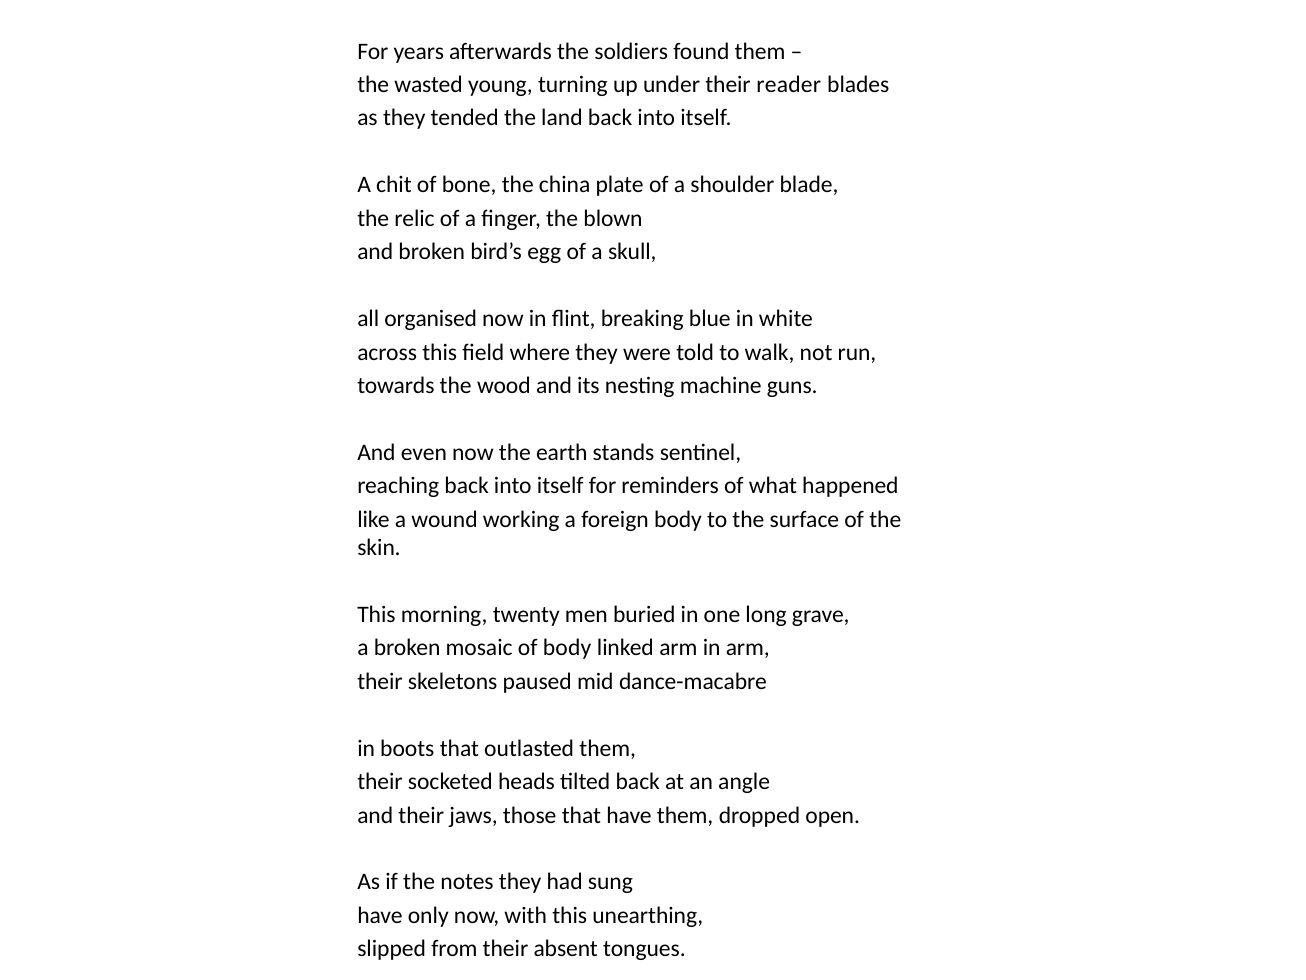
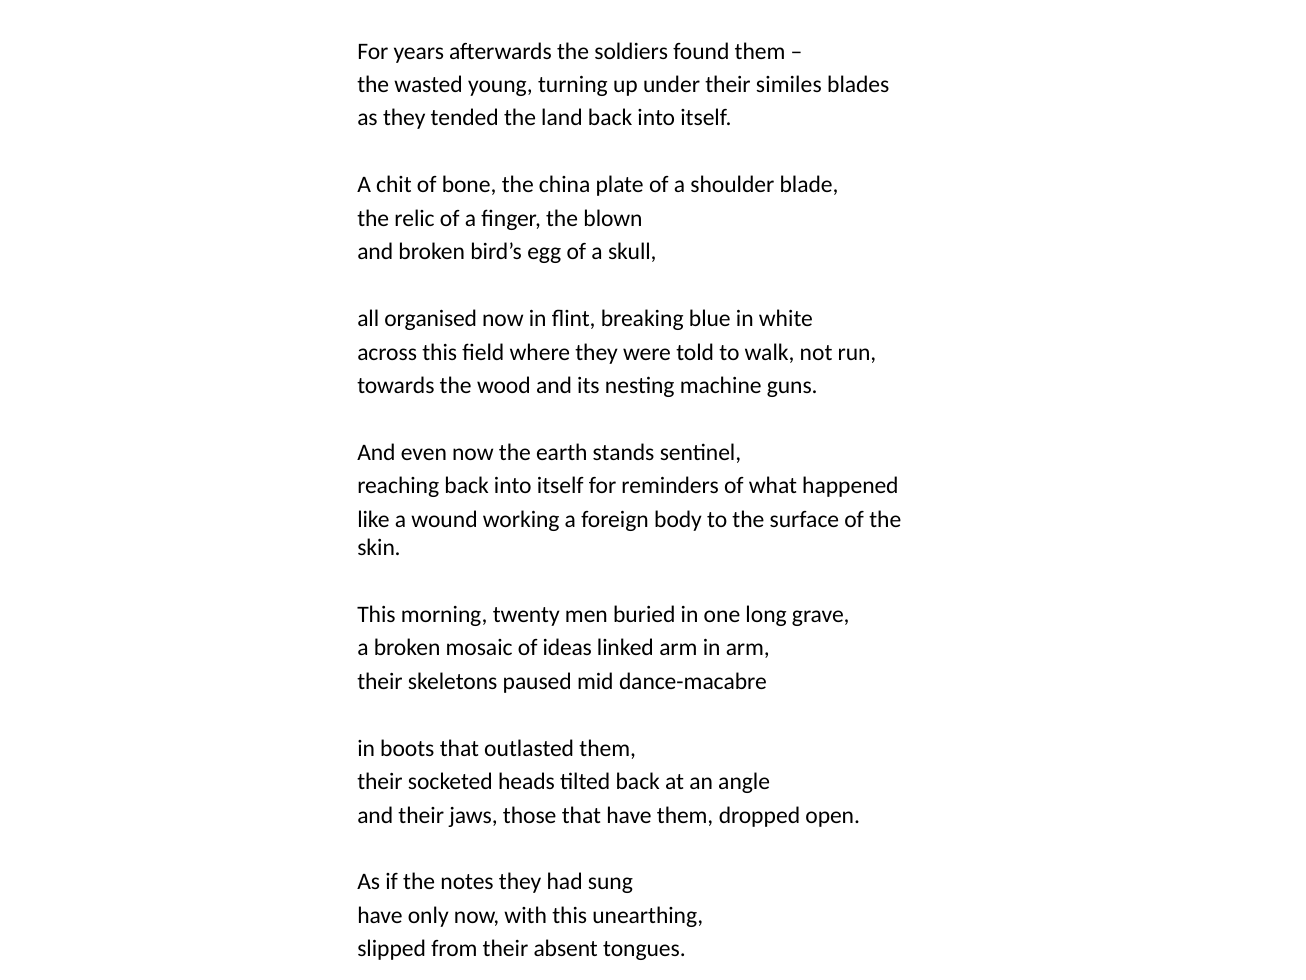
reader: reader -> similes (789, 85)
of body: body -> ideas (567, 648)
